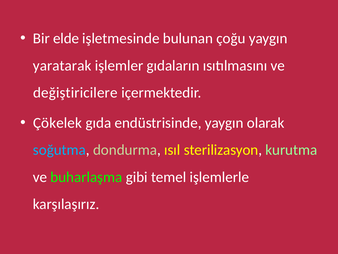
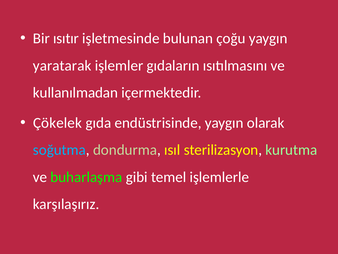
elde: elde -> ısıtır (66, 38)
değiştiricilere: değiştiricilere -> kullanılmadan (75, 93)
